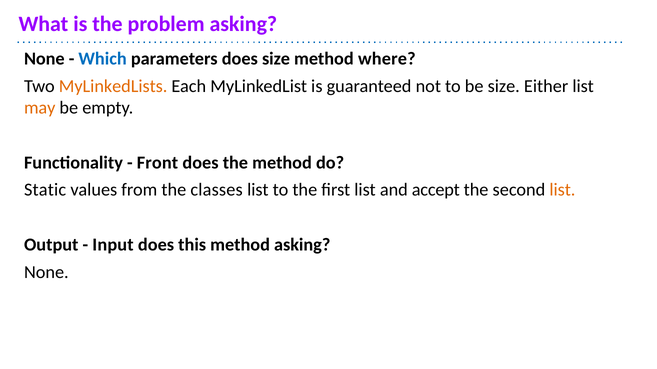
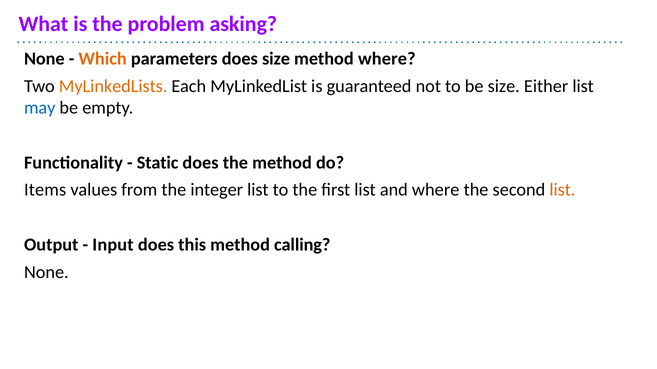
Which colour: blue -> orange (103, 59)
may colour: orange -> blue (40, 108)
Front: Front -> Static (158, 163)
Static: Static -> Items (45, 190)
classes: classes -> integer (217, 190)
and accept: accept -> where (436, 190)
method asking: asking -> calling (302, 245)
